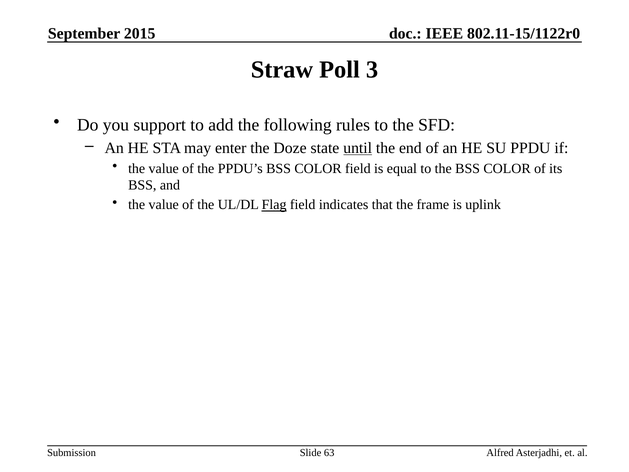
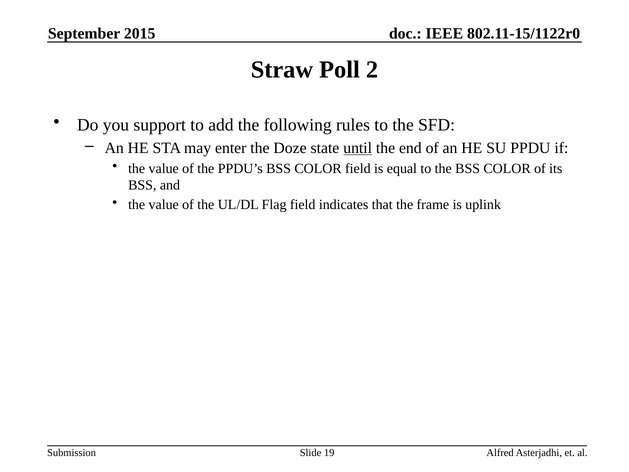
3: 3 -> 2 (372, 70)
Flag underline: present -> none (274, 205)
63: 63 -> 19 (329, 452)
